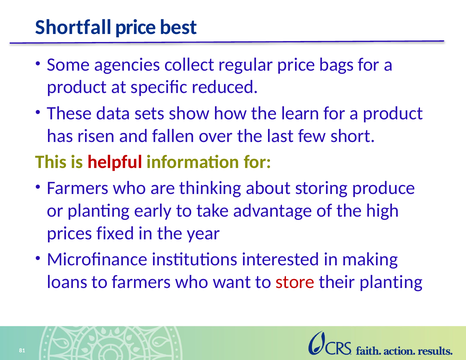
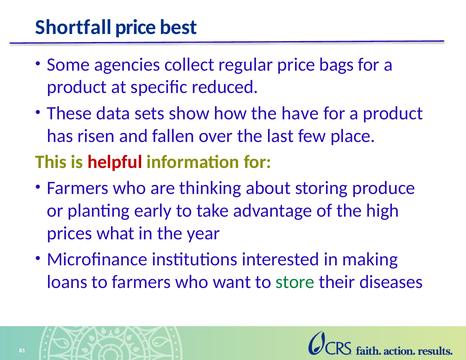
learn: learn -> have (300, 113)
short: short -> place (353, 136)
fixed: fixed -> what (116, 233)
store colour: red -> green (295, 282)
their planting: planting -> diseases (391, 282)
